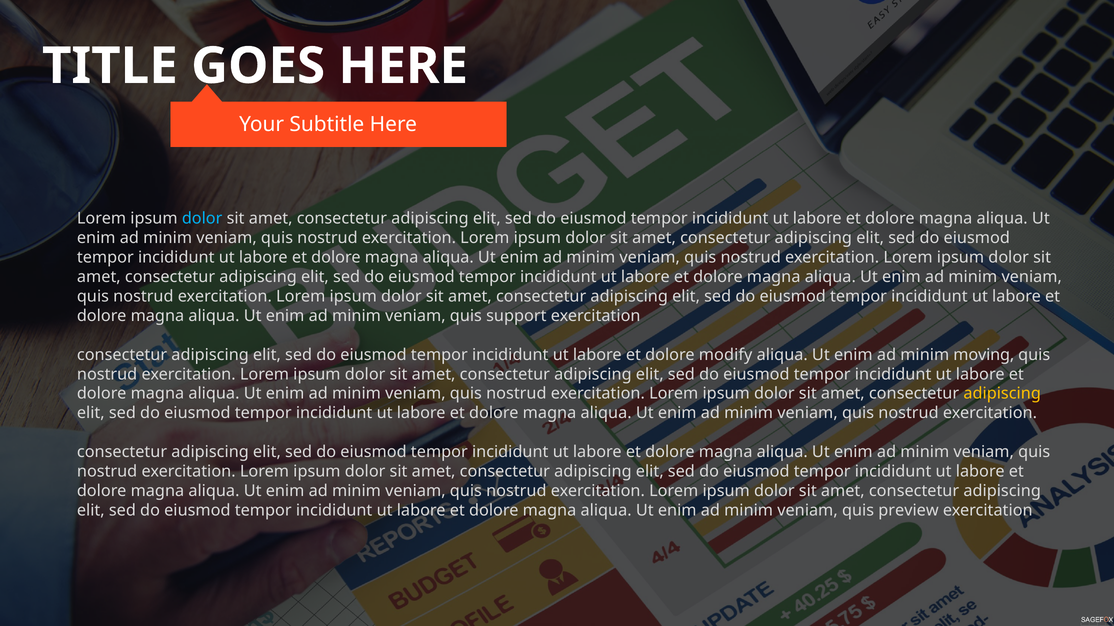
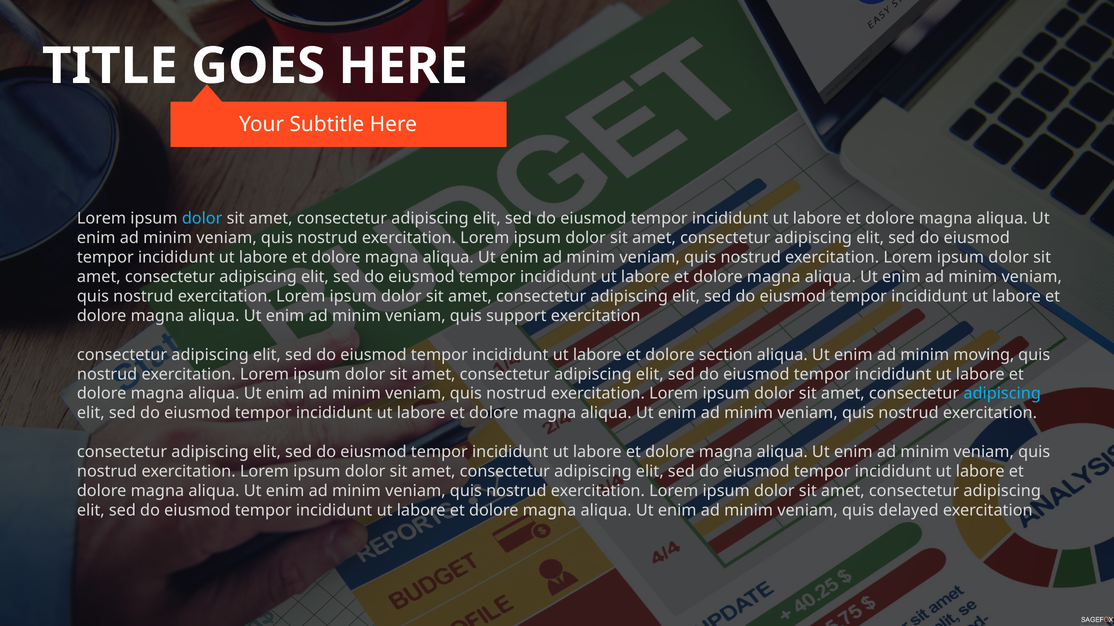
modify: modify -> section (726, 355)
adipiscing colour: yellow -> light blue (1002, 394)
preview: preview -> delayed (908, 511)
